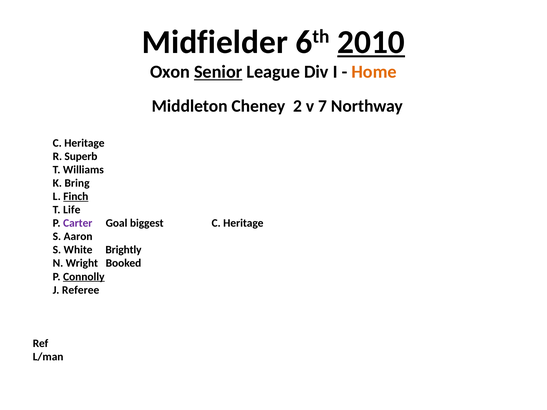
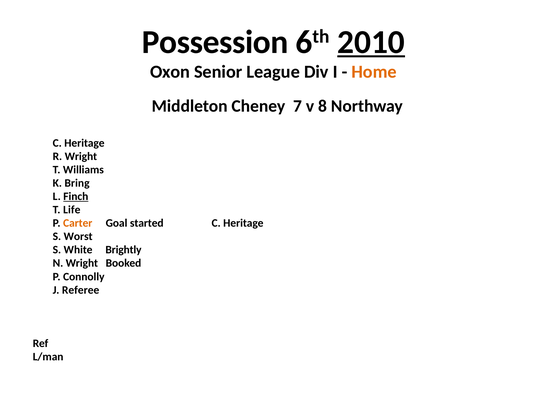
Midfielder: Midfielder -> Possession (215, 42)
Senior underline: present -> none (218, 72)
2: 2 -> 7 (297, 106)
7: 7 -> 8 (322, 106)
R Superb: Superb -> Wright (81, 156)
Carter colour: purple -> orange (78, 223)
biggest: biggest -> started (147, 223)
Aaron: Aaron -> Worst (78, 237)
Connolly underline: present -> none (84, 277)
